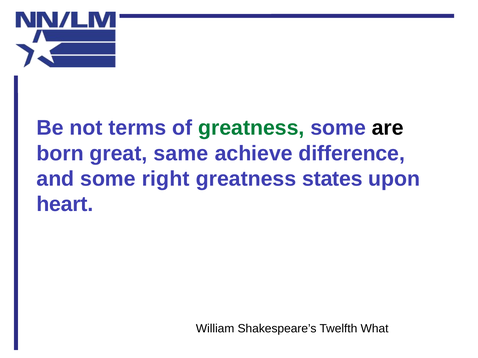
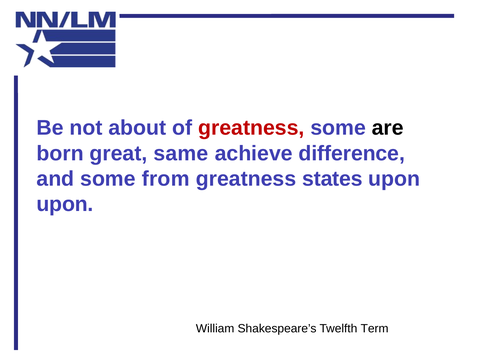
terms: terms -> about (137, 128)
greatness colour: green -> red (251, 128)
right: right -> from (166, 179)
heart: heart -> upon (65, 205)
What: What -> Term (375, 329)
